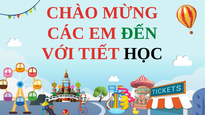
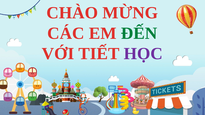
HỌC colour: black -> purple (143, 54)
